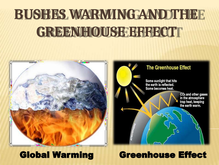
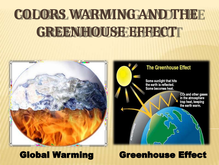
BUSHES: BUSHES -> COLORS (40, 14)
